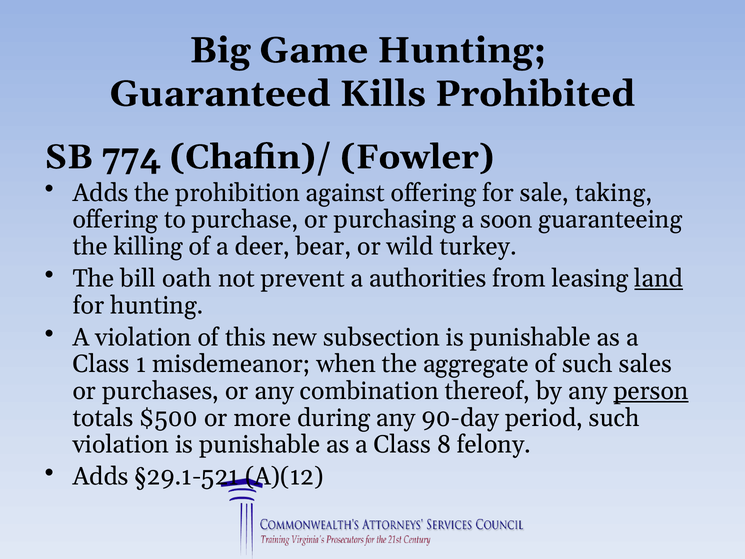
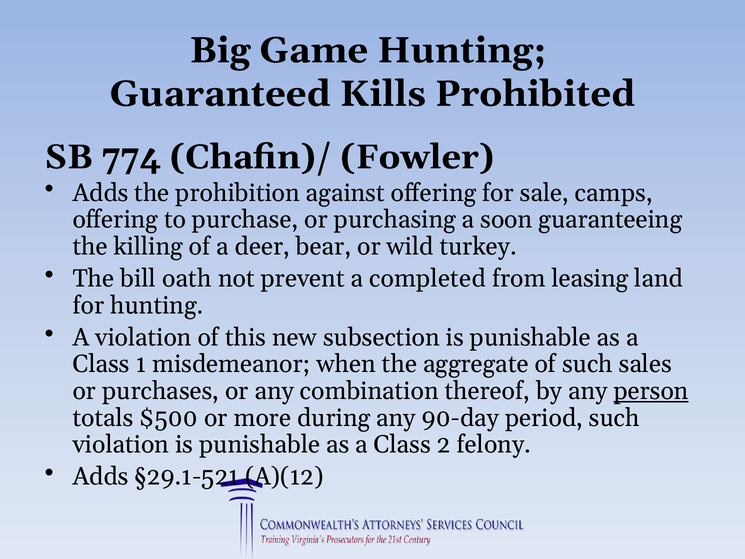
taking: taking -> camps (614, 193)
authorities: authorities -> completed (427, 278)
land underline: present -> none (659, 278)
8: 8 -> 2 (444, 445)
